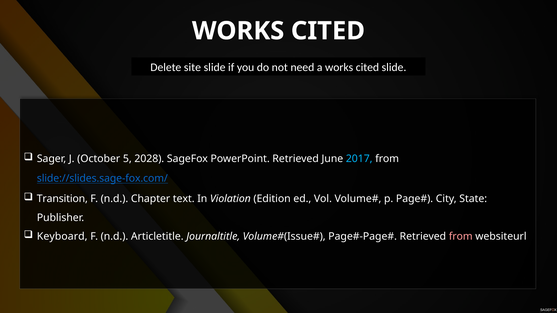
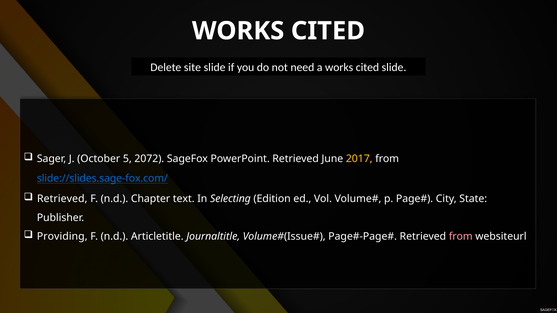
2028: 2028 -> 2072 (149, 159)
2017 colour: light blue -> yellow (359, 159)
Transition: Transition -> Retrieved (62, 199)
Violation: Violation -> Selecting (230, 199)
Keyboard: Keyboard -> Providing (62, 237)
